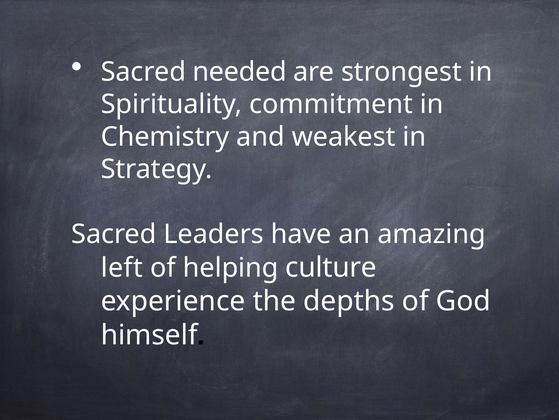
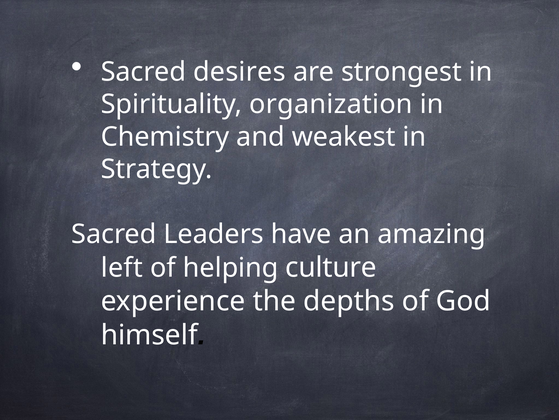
needed: needed -> desires (239, 72)
commitment: commitment -> organization (331, 104)
